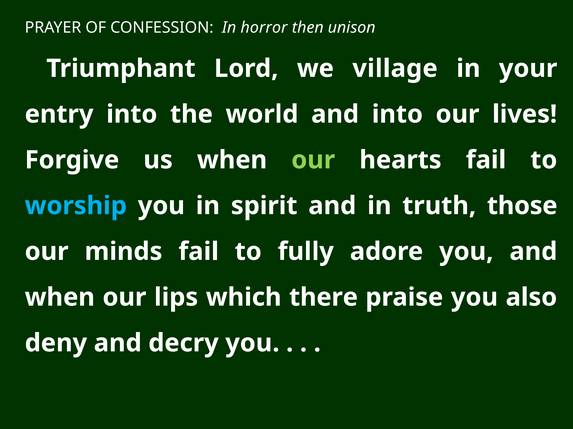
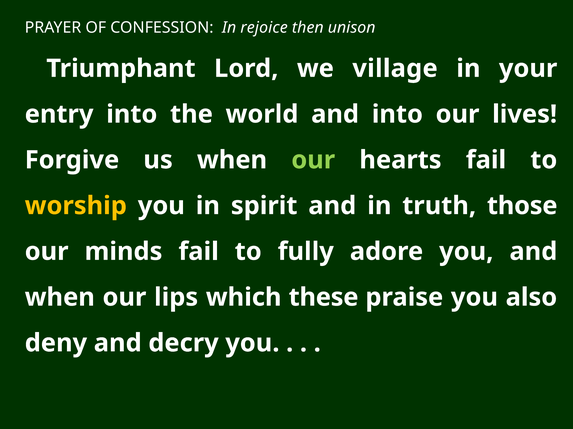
horror: horror -> rejoice (264, 28)
worship colour: light blue -> yellow (76, 206)
there: there -> these (324, 298)
